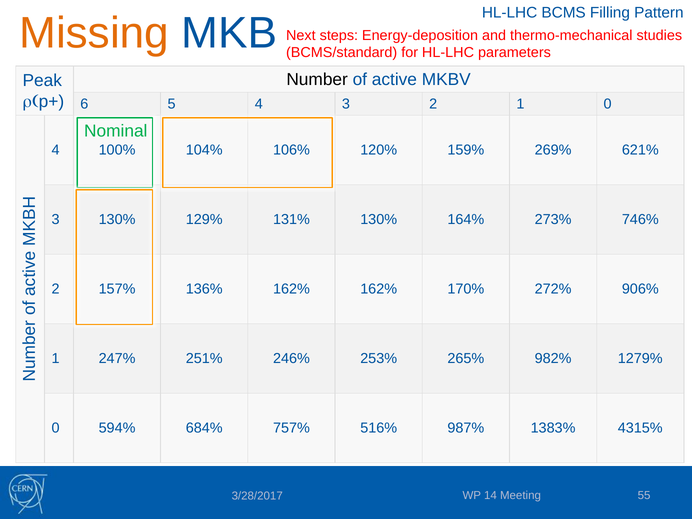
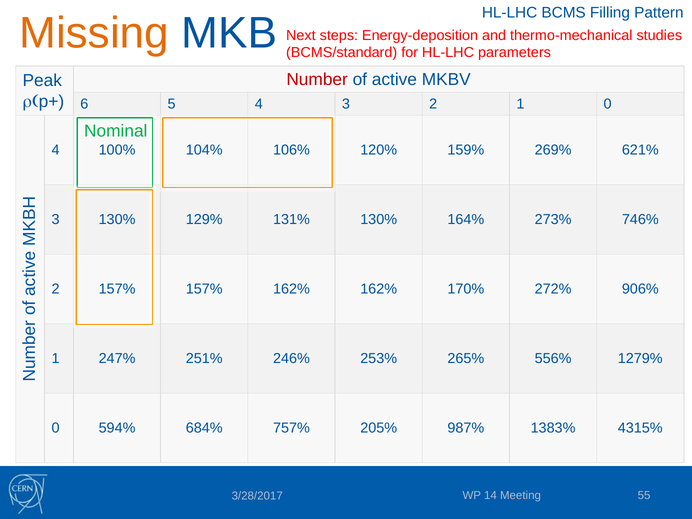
Number colour: black -> red (317, 79)
136%: 136% -> 157% (204, 289)
982%: 982% -> 556% (553, 359)
516%: 516% -> 205% (379, 428)
